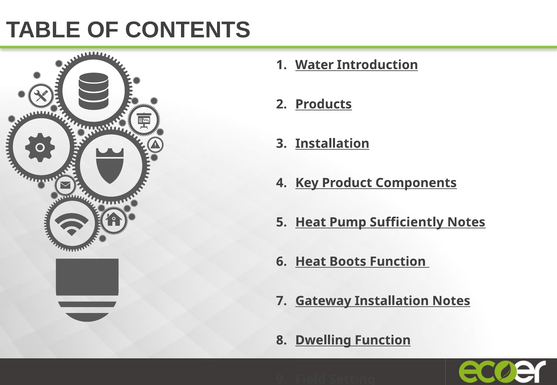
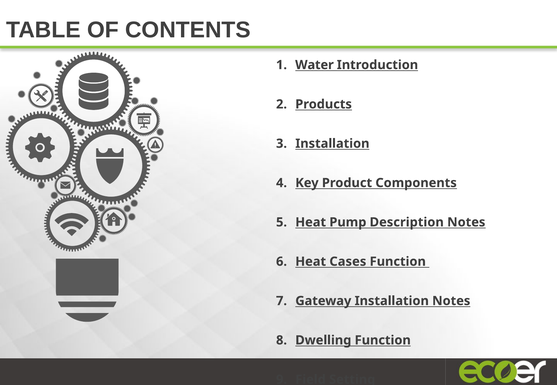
Sufficiently: Sufficiently -> Description (407, 223)
Boots: Boots -> Cases (348, 262)
